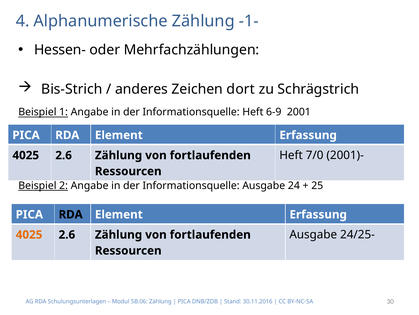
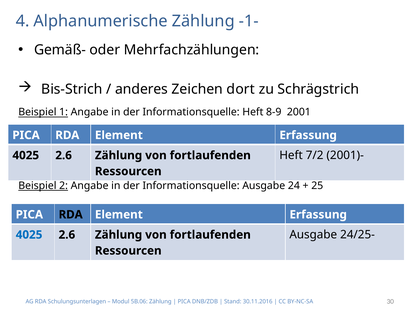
Hessen-: Hessen- -> Gemäß- (60, 50)
6-9: 6-9 -> 8-9 (274, 112)
7/0: 7/0 -> 7/2 (315, 155)
4025 colour: orange -> blue (29, 234)
